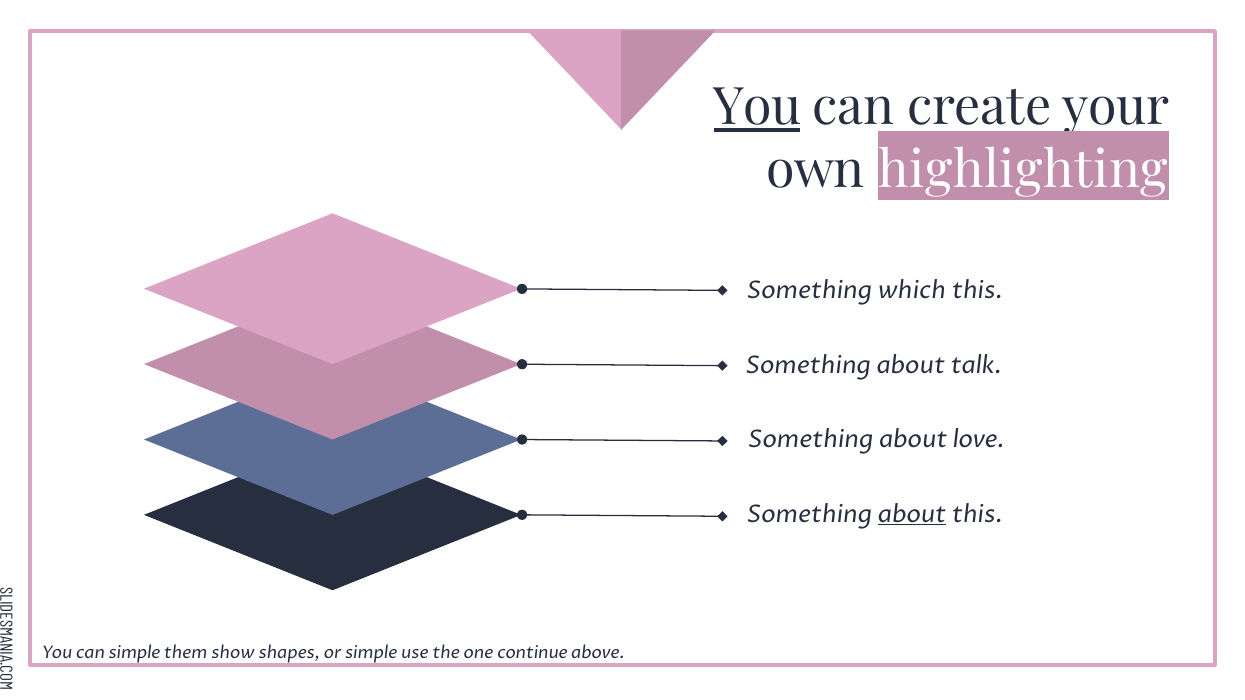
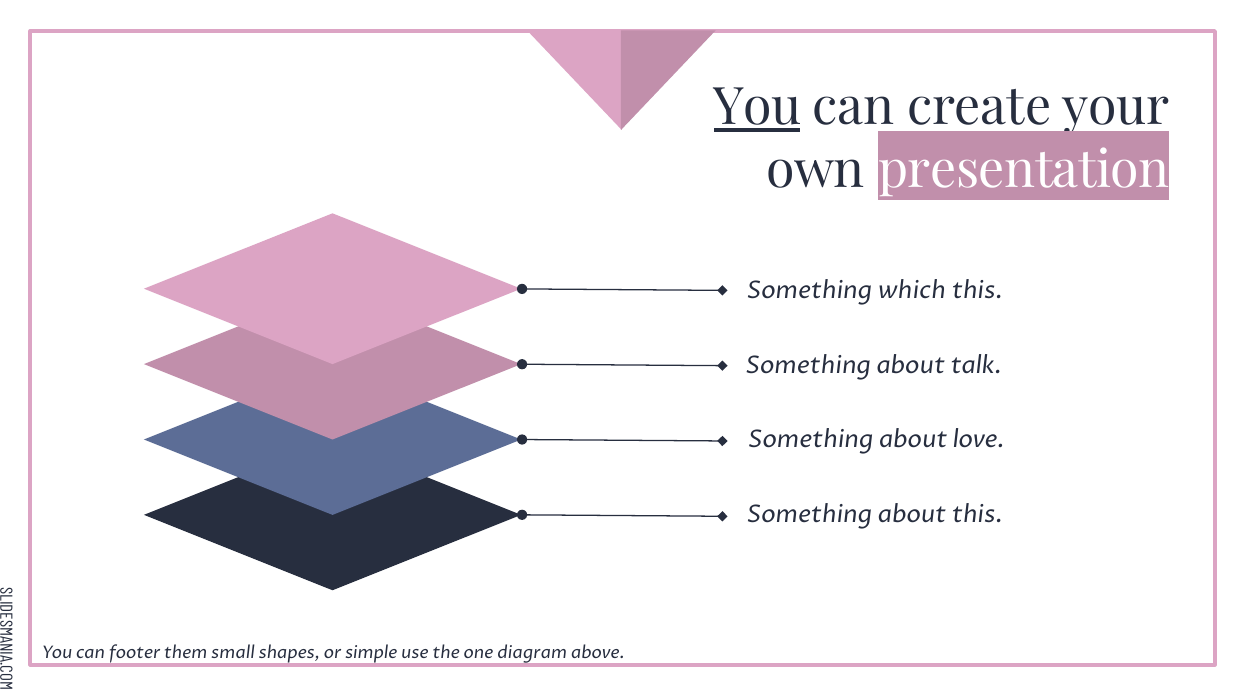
highlighting: highlighting -> presentation (1024, 170)
about underline: present -> none (912, 514)
can simple: simple -> footer (135, 653)
show: show -> small (233, 653)
continue: continue -> diagram (532, 653)
